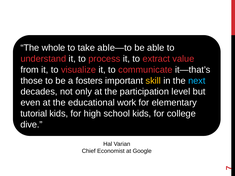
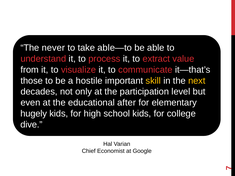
whole: whole -> never (53, 48)
fosters: fosters -> hostile (89, 81)
next colour: light blue -> yellow (197, 81)
work: work -> after (127, 103)
tutorial: tutorial -> hugely (34, 114)
